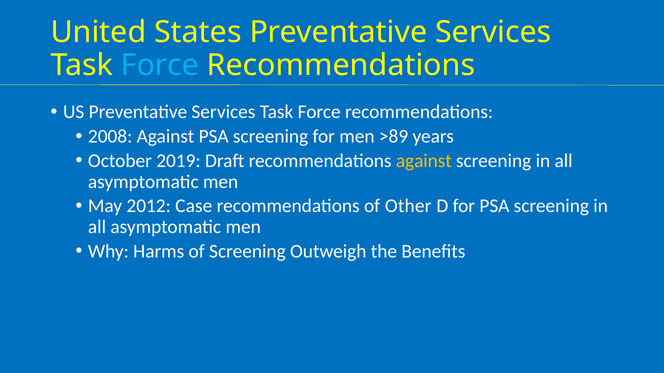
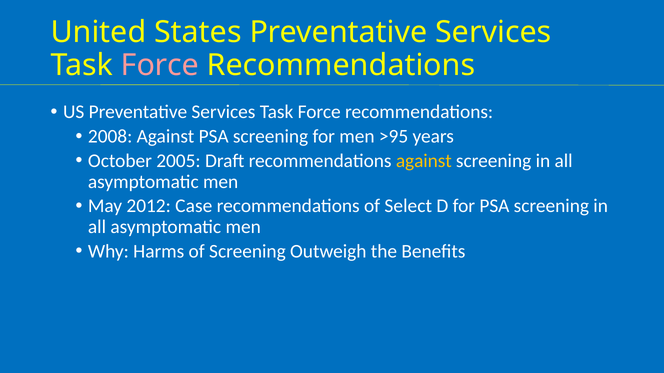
Force colour: light blue -> pink (160, 65)
>89: >89 -> >95 (394, 137)
2019: 2019 -> 2005 (178, 161)
Other: Other -> Select (408, 206)
